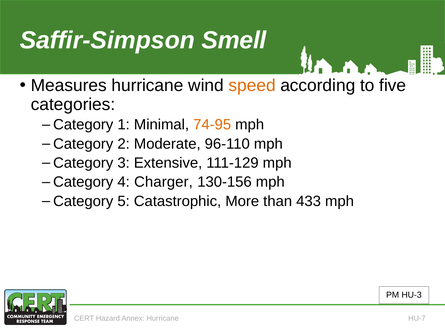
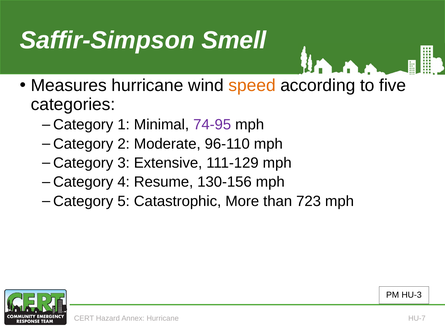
74-95 colour: orange -> purple (212, 125)
Charger: Charger -> Resume (164, 182)
433: 433 -> 723 (309, 201)
